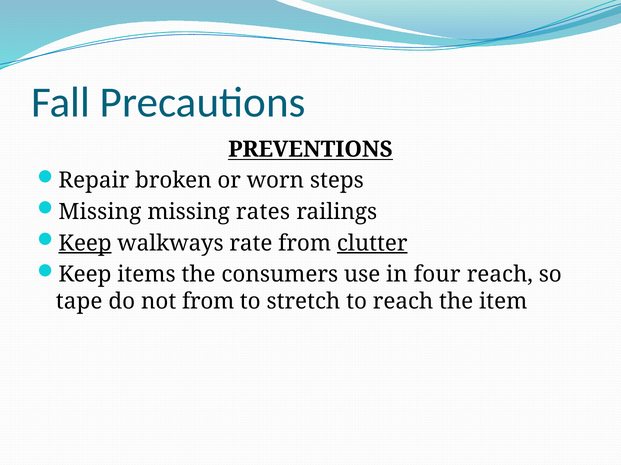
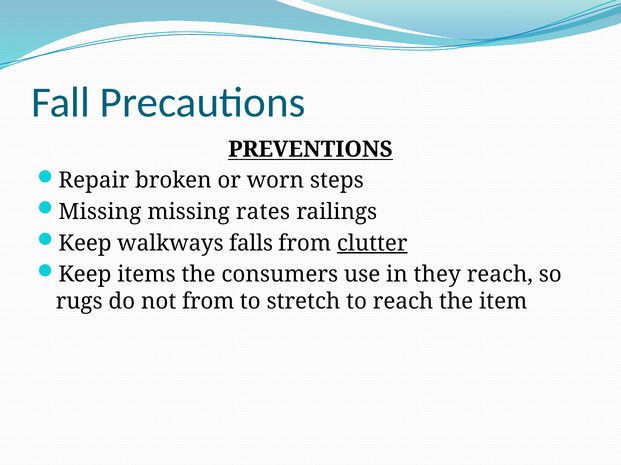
Keep underline: present -> none (85, 244)
rate: rate -> falls (251, 244)
four: four -> they (437, 275)
tape: tape -> rugs (79, 302)
